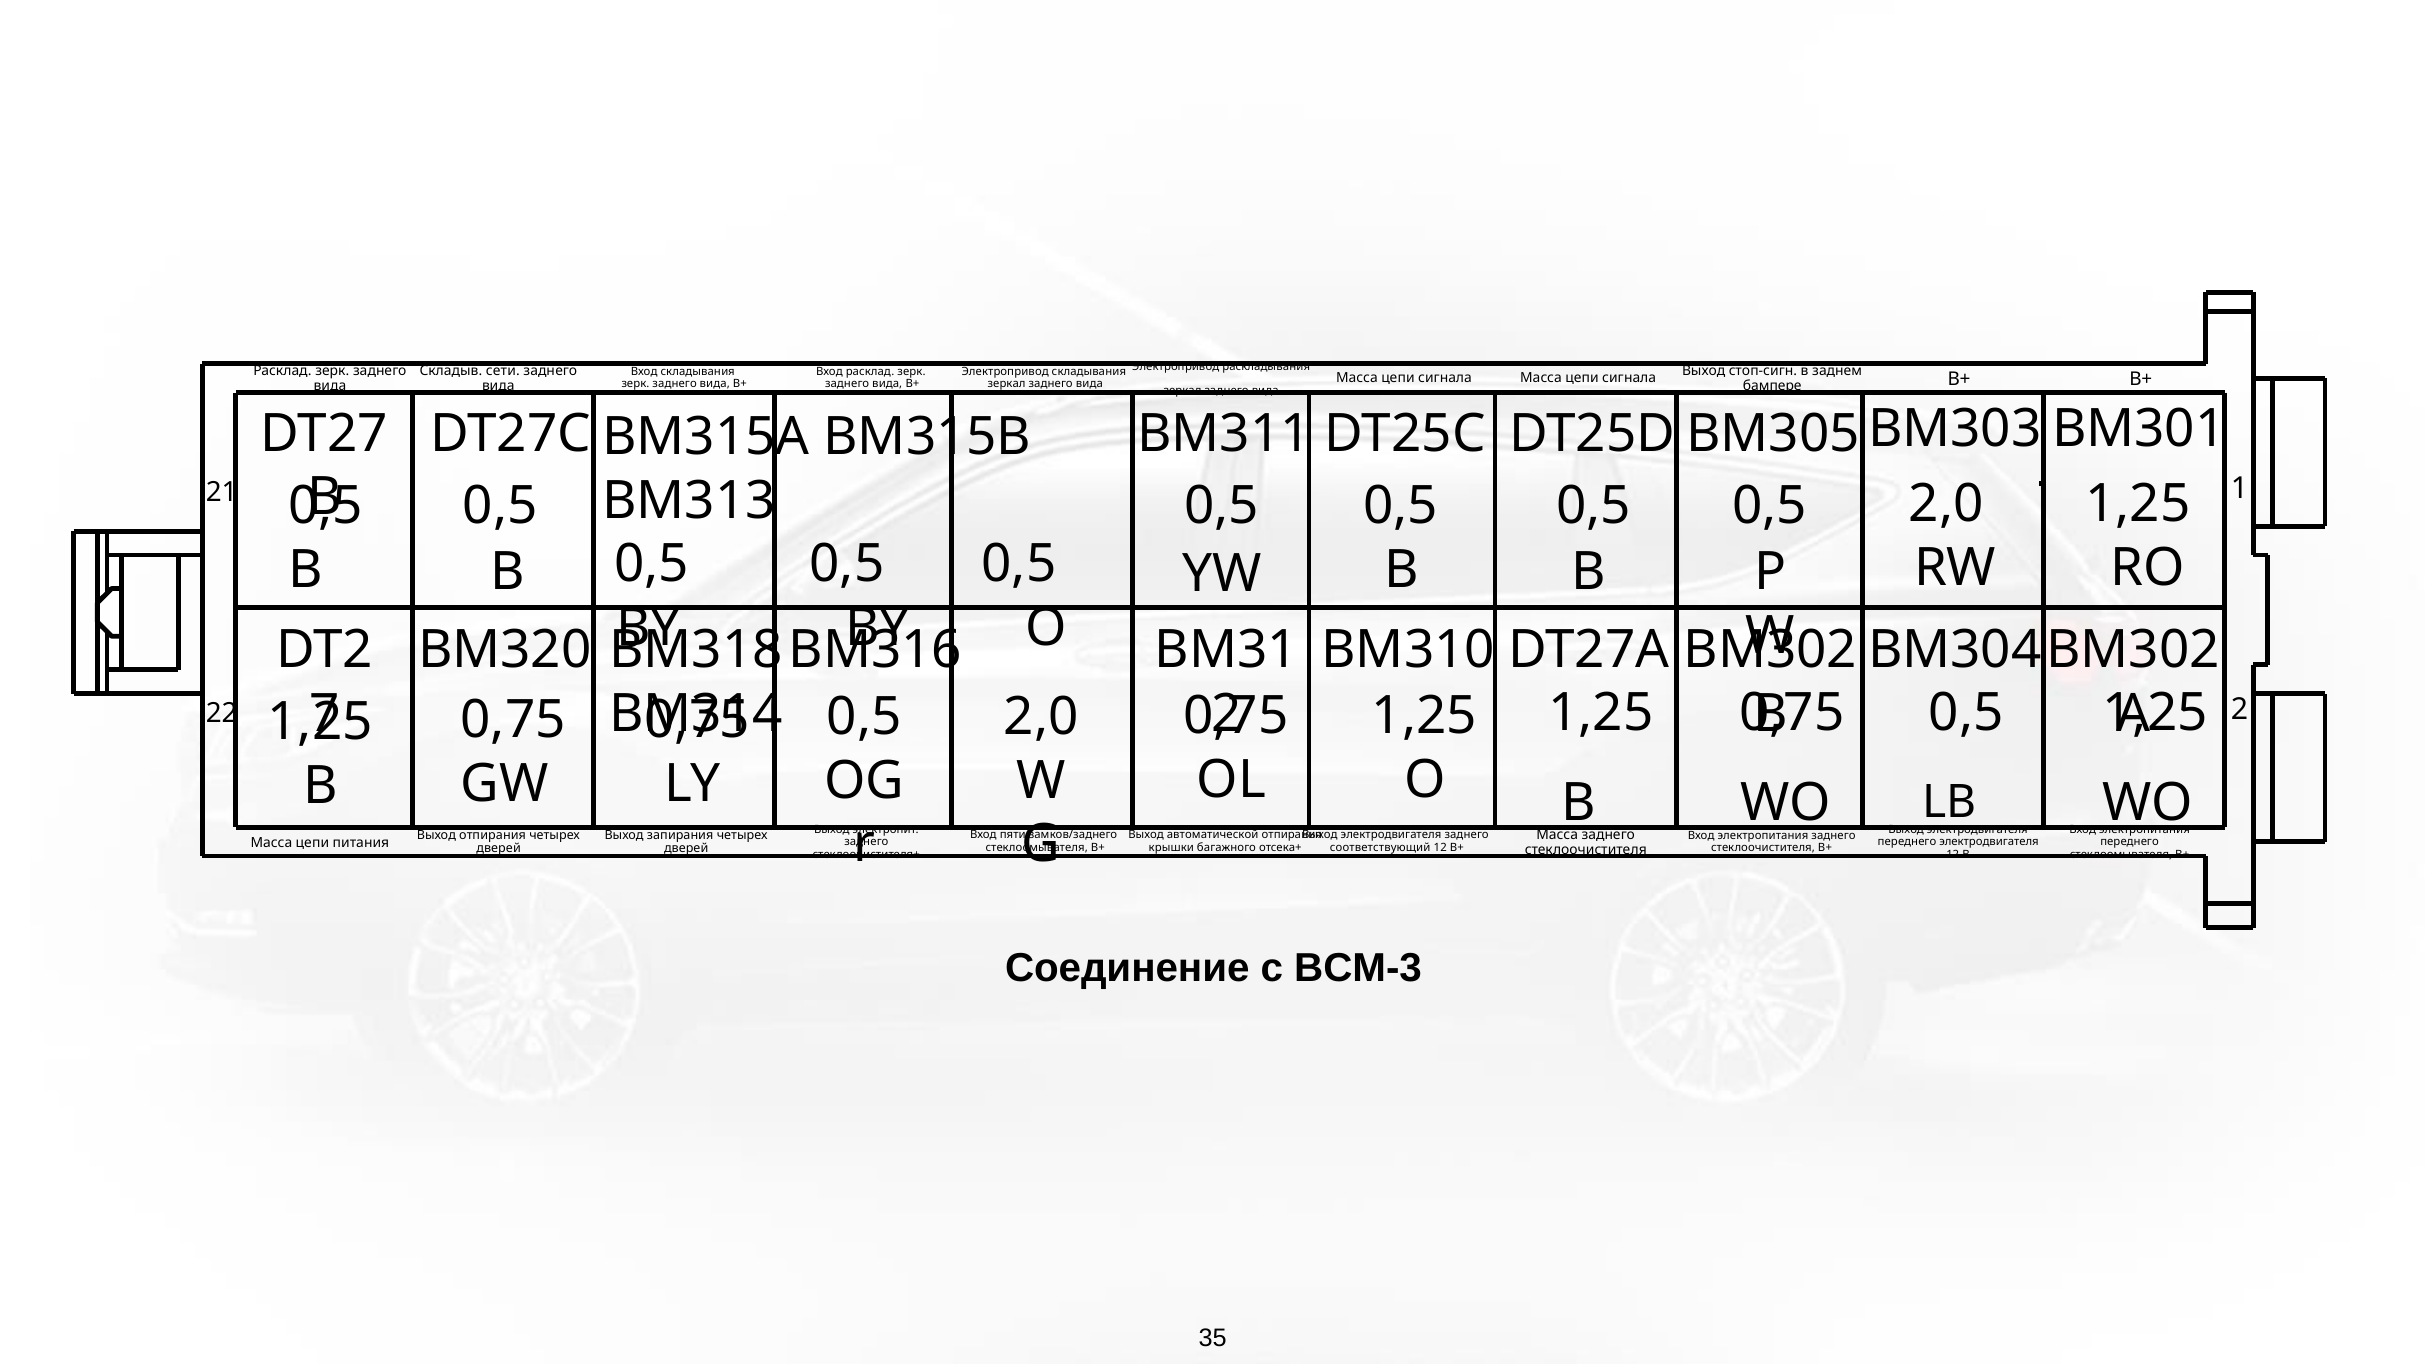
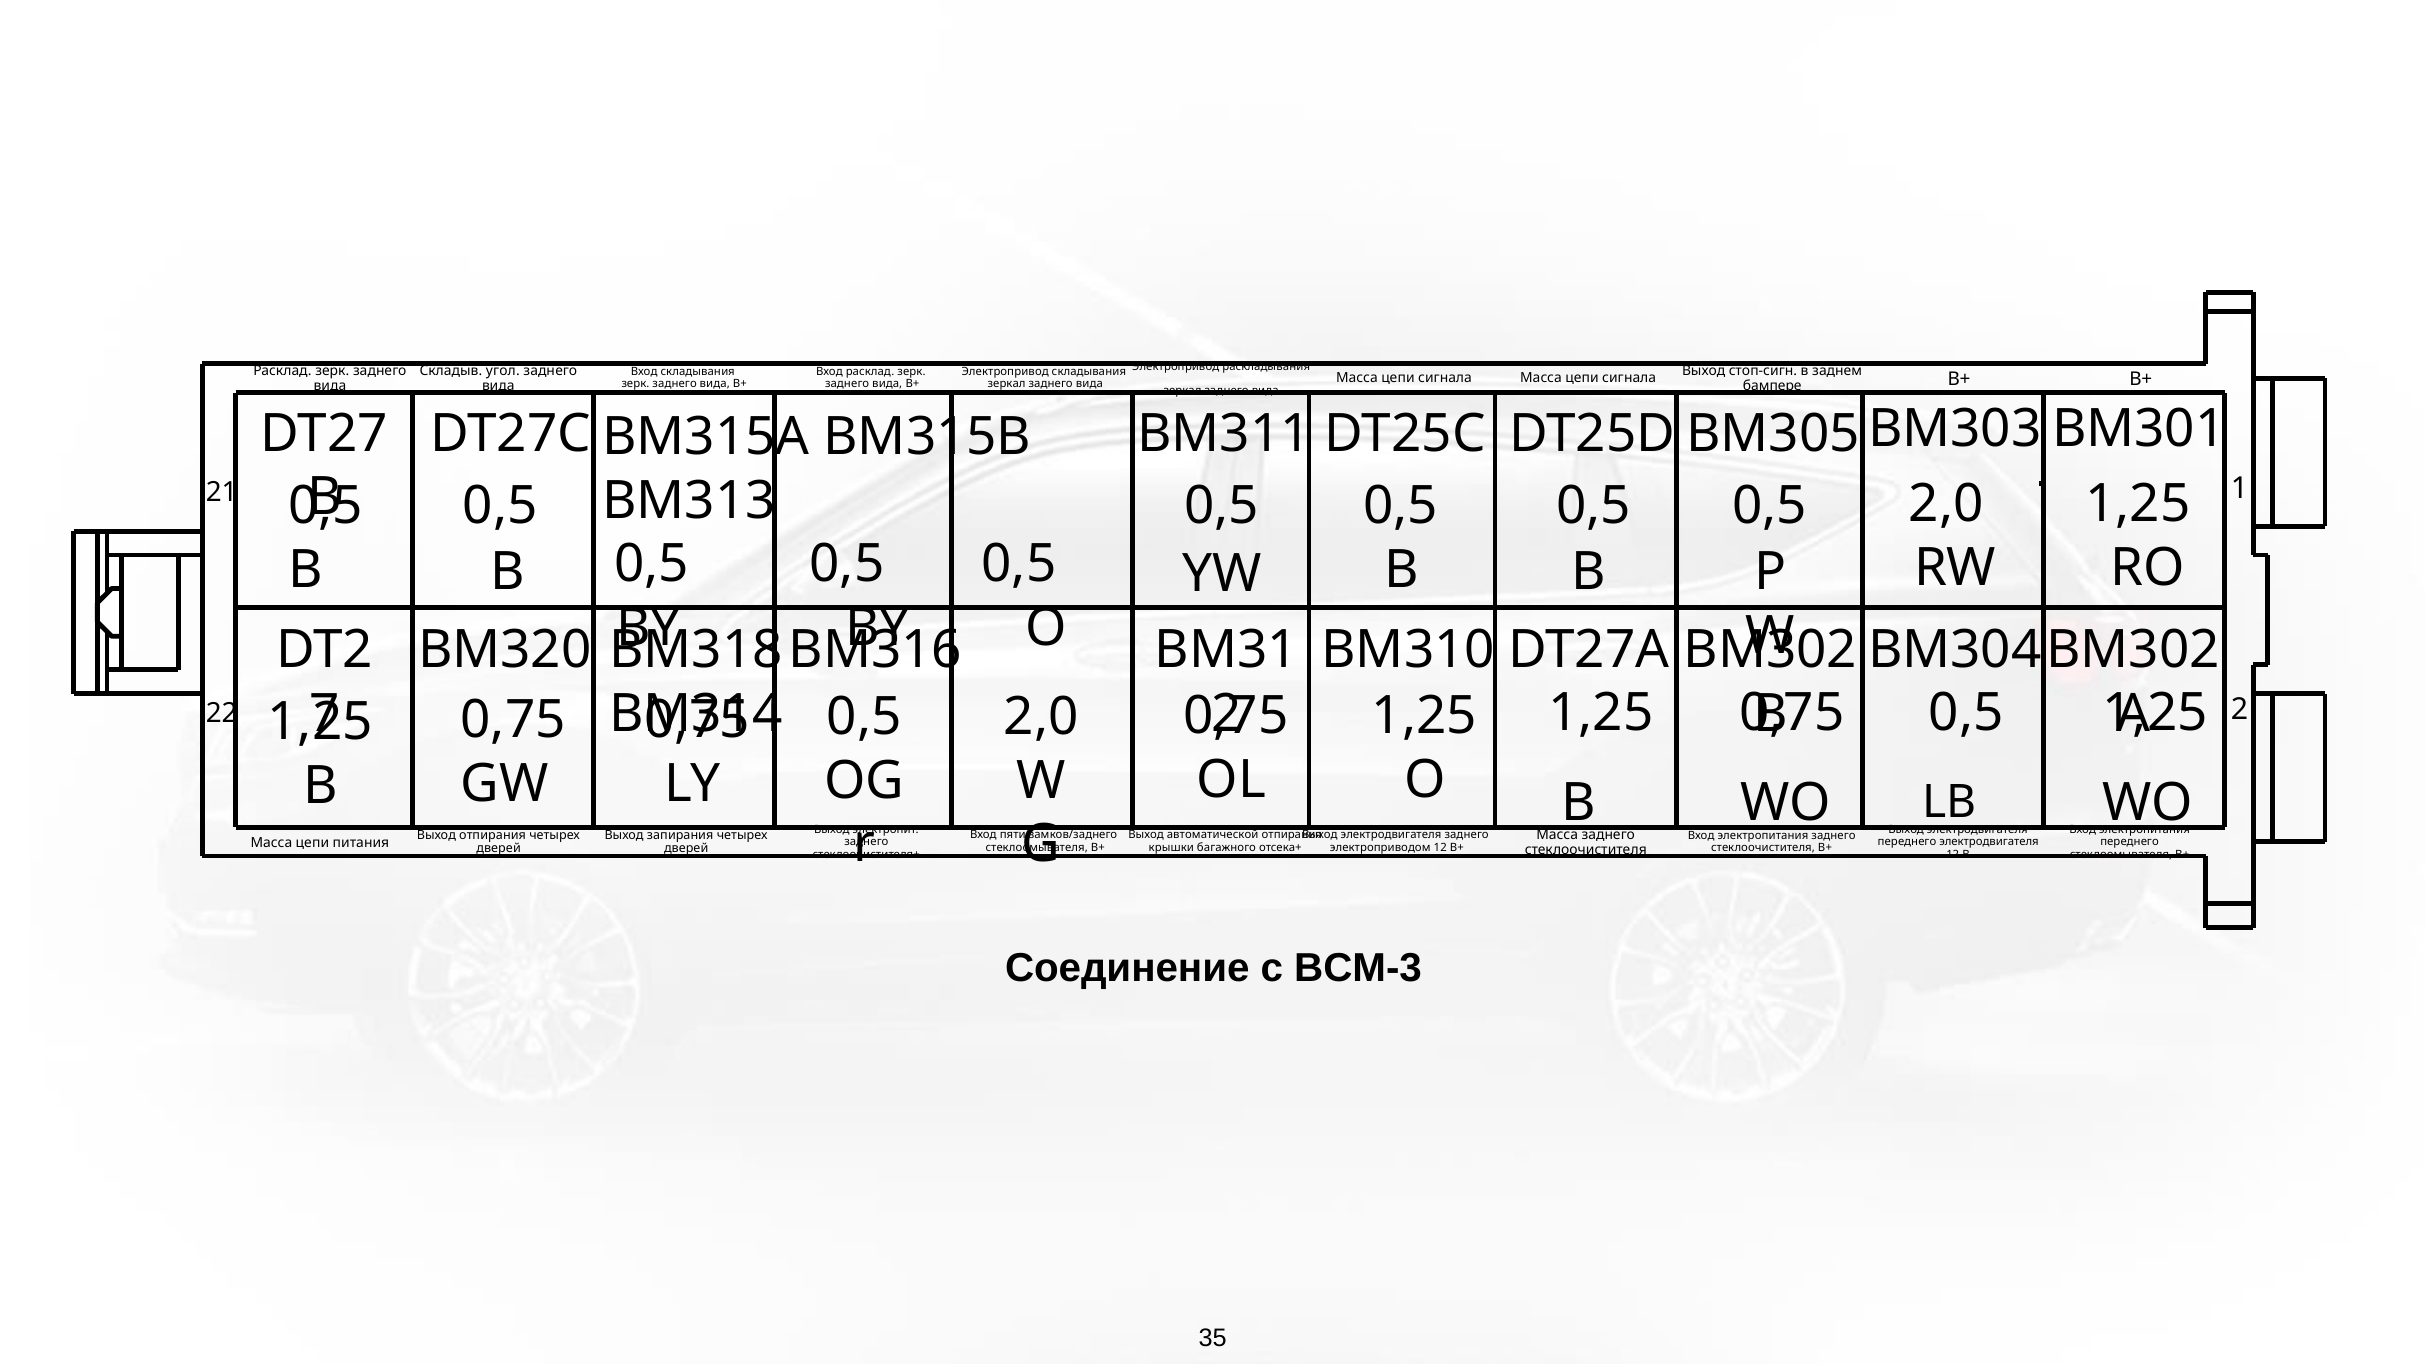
сети: сети -> угол (503, 370)
соответствующий: соответствующий -> электроприводом (1380, 847)
